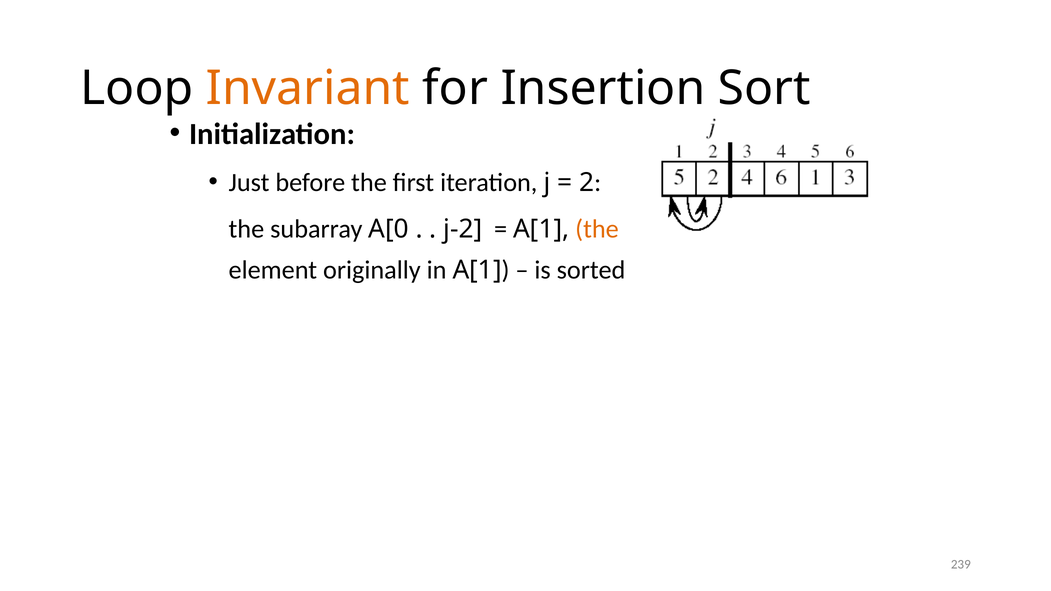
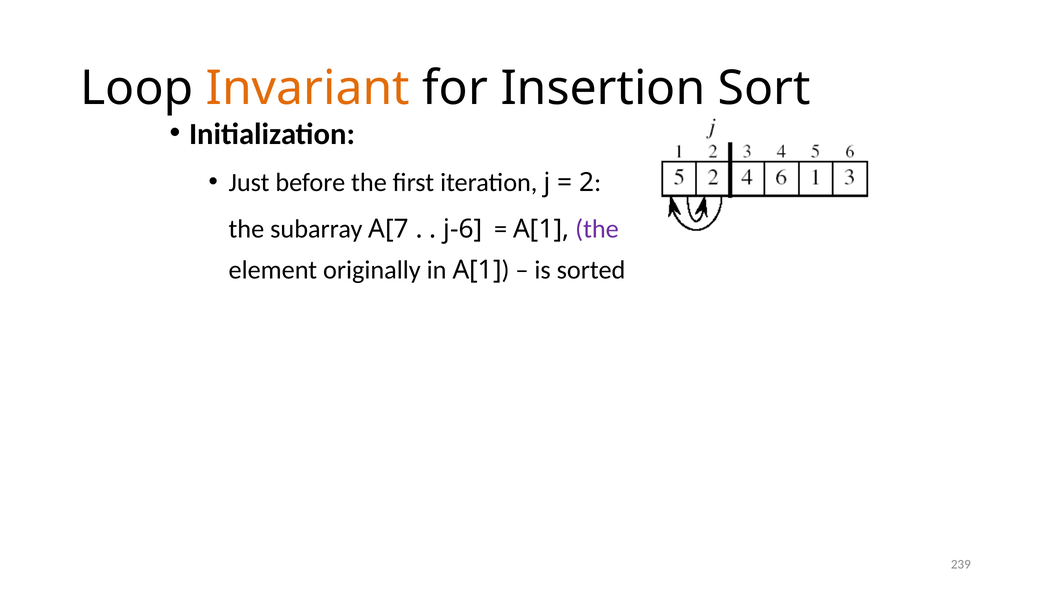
A[0: A[0 -> A[7 (389, 229)
j-2: j-2 -> j-6 (463, 229)
the colour: orange -> purple (597, 229)
